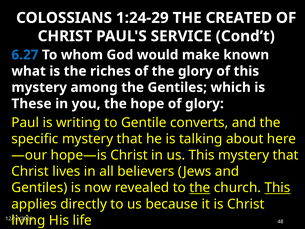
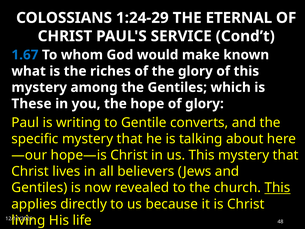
CREATED: CREATED -> ETERNAL (239, 18)
6.27: 6.27 -> 1.67 (25, 55)
the underline: present -> none (200, 188)
